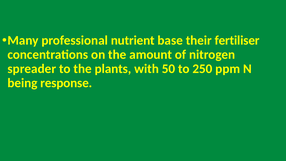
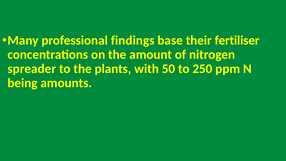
nutrient: nutrient -> findings (133, 40)
response: response -> amounts (66, 83)
